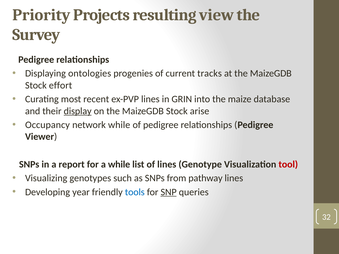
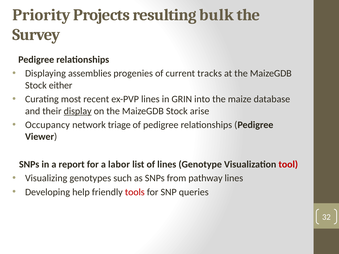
view: view -> bulk (217, 15)
ontologies: ontologies -> assemblies (90, 74)
effort: effort -> either (61, 85)
network while: while -> triage (119, 125)
a while: while -> labor (119, 165)
year: year -> help (81, 192)
tools colour: blue -> red (135, 192)
SNP underline: present -> none (169, 192)
